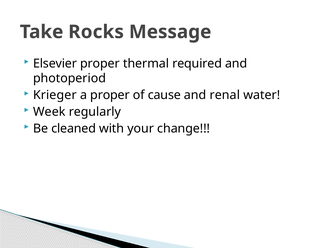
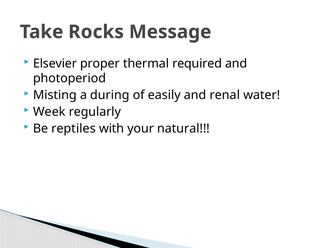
Krieger: Krieger -> Misting (55, 95)
a proper: proper -> during (110, 95)
cause: cause -> easily (164, 95)
cleaned: cleaned -> reptiles (74, 129)
change: change -> natural (184, 129)
